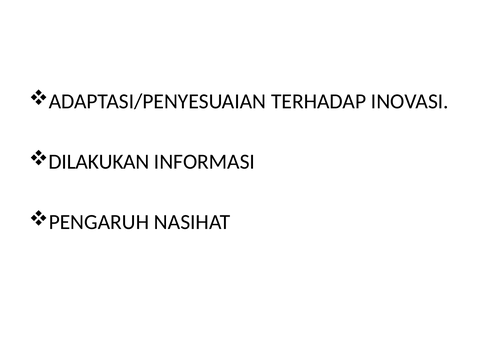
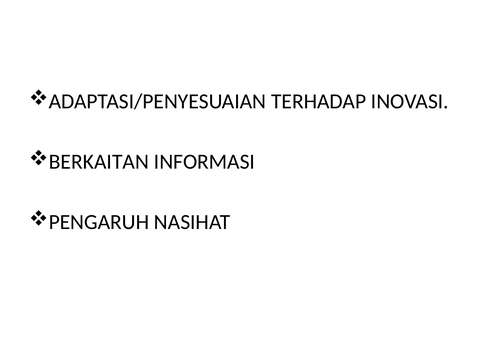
DILAKUKAN: DILAKUKAN -> BERKAITAN (99, 162)
